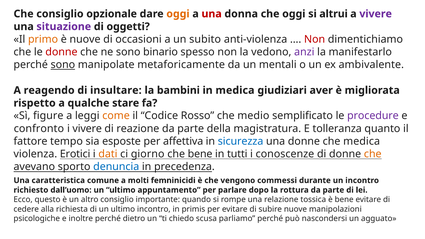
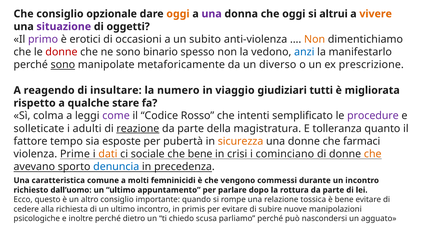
una colour: red -> purple (212, 14)
vivere colour: purple -> orange (376, 14)
primo colour: orange -> purple (43, 39)
è nuove: nuove -> erotici (85, 39)
Non colour: red -> orange (315, 39)
anzi colour: purple -> blue (304, 52)
mentali: mentali -> diverso (278, 65)
ambivalente: ambivalente -> prescrizione (371, 65)
bambini: bambini -> numero (178, 90)
in medica: medica -> viaggio (235, 90)
aver: aver -> tutti (321, 90)
figure: figure -> colma (48, 116)
come colour: orange -> purple (116, 116)
medio: medio -> intenti (253, 116)
confronto: confronto -> solleticate (39, 129)
i vivere: vivere -> adulti (87, 129)
reazione underline: none -> present (138, 129)
affettiva: affettiva -> pubertà (183, 141)
sicurezza colour: blue -> orange (241, 141)
che medica: medica -> farmaci (362, 141)
Erotici: Erotici -> Prime (75, 154)
giorno: giorno -> sociale (148, 154)
tutti: tutti -> crisi (237, 154)
conoscenze: conoscenze -> cominciano (285, 154)
